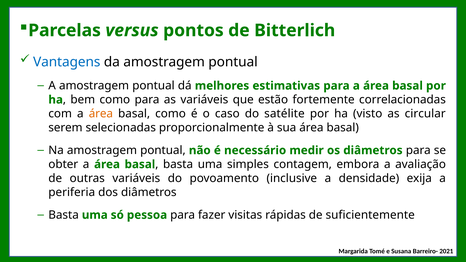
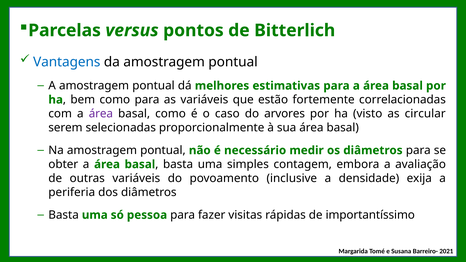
área colour: orange -> purple (101, 114)
satélite: satélite -> arvores (285, 114)
suficientemente: suficientemente -> importantíssimo (370, 215)
